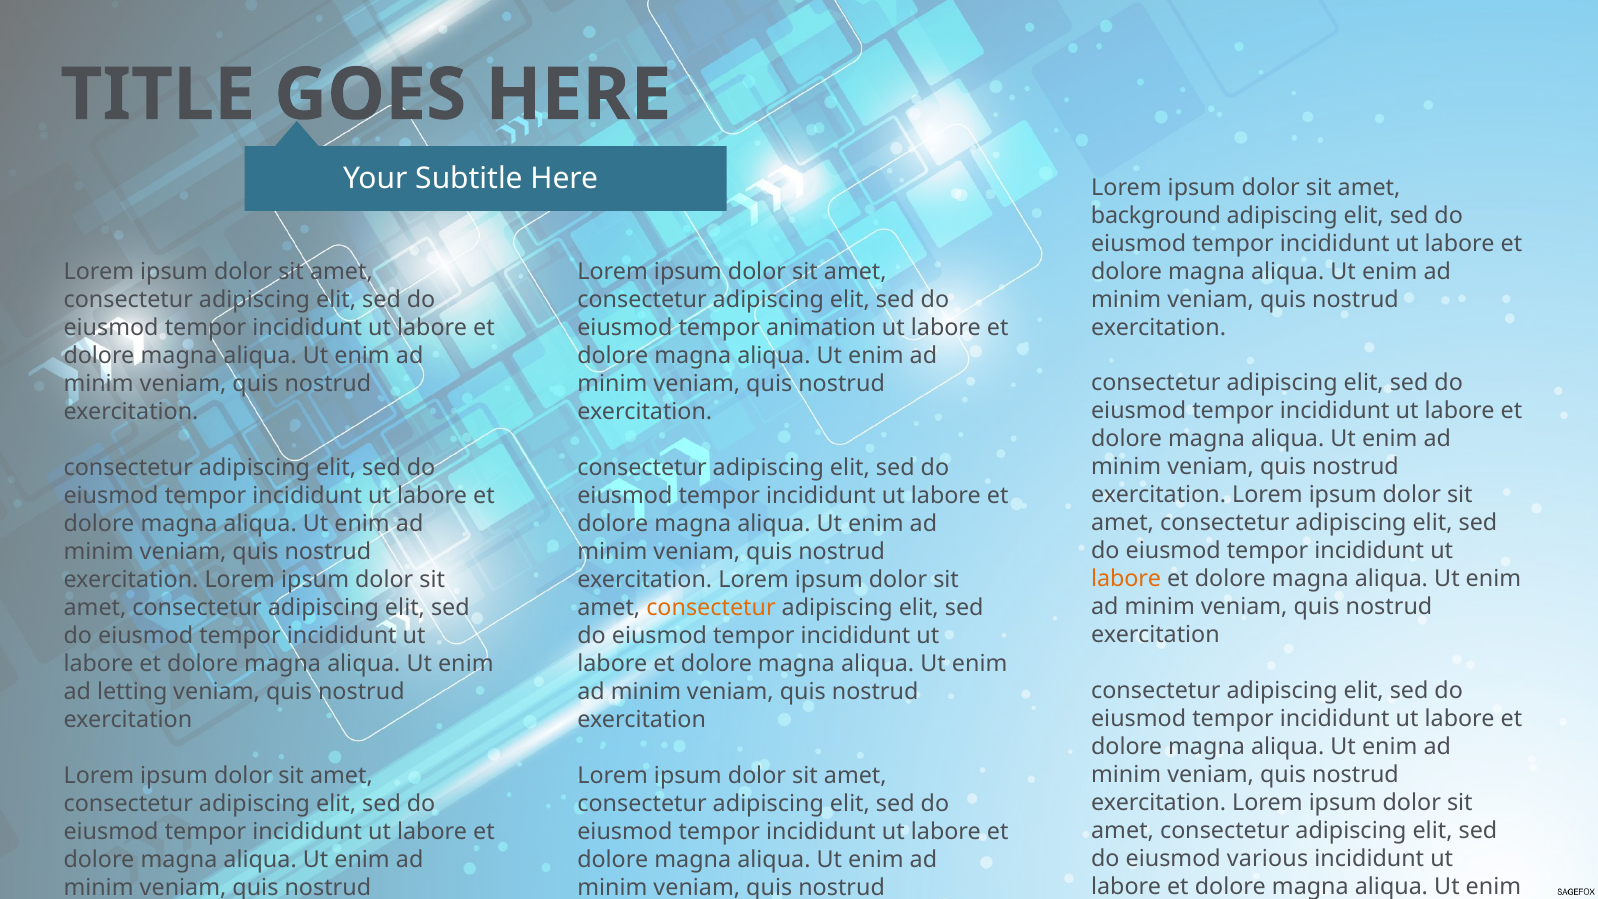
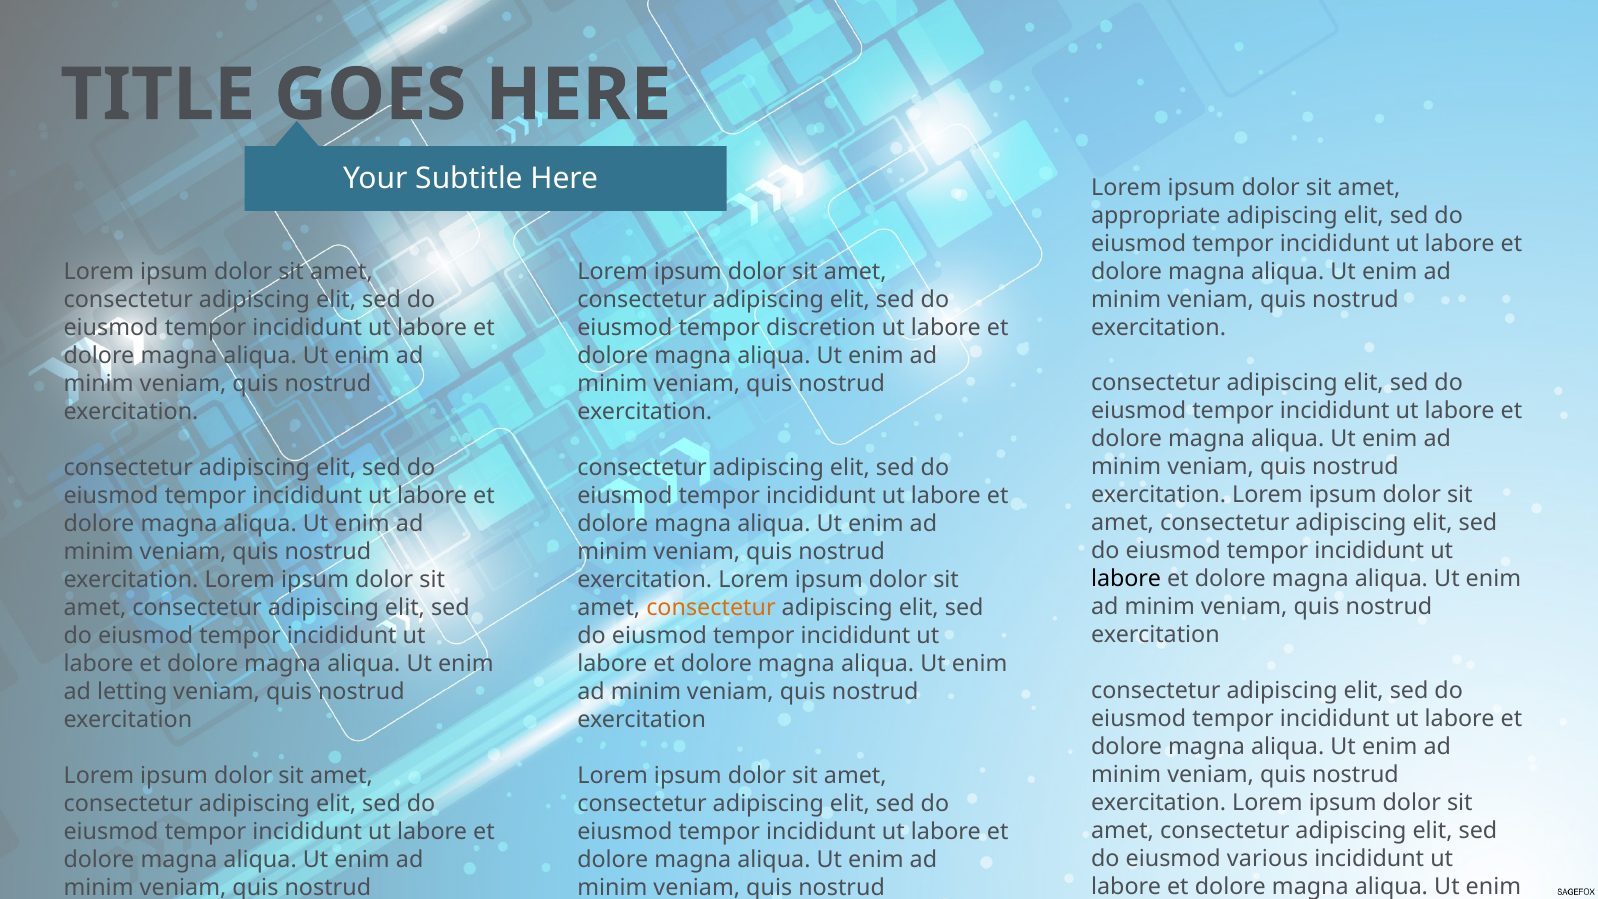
background: background -> appropriate (1156, 215)
animation: animation -> discretion (821, 328)
labore colour: orange -> black (1126, 579)
